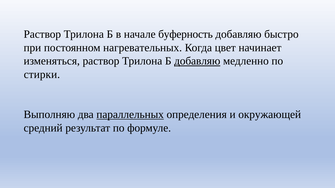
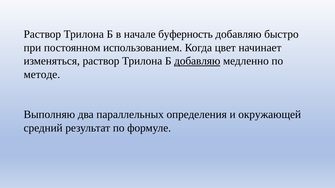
нагревательных: нагревательных -> использованием (143, 48)
стирки: стирки -> методе (42, 75)
параллельных underline: present -> none (130, 115)
